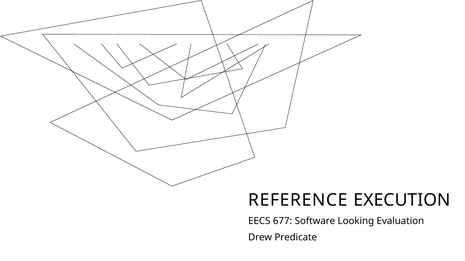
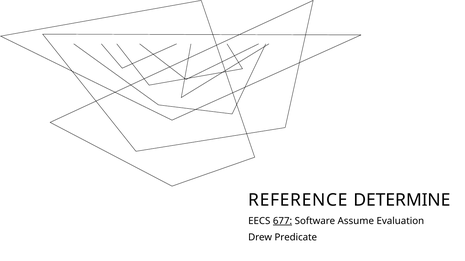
EXECUTION: EXECUTION -> DETERMINE (402, 201)
677 underline: none -> present (283, 221)
Looking: Looking -> Assume (356, 221)
